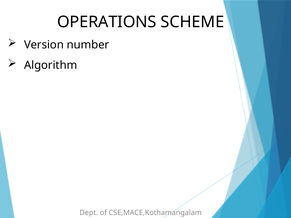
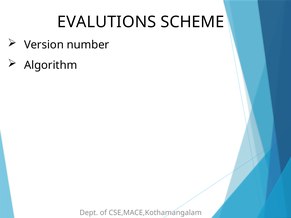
OPERATIONS: OPERATIONS -> EVALUTIONS (107, 22)
